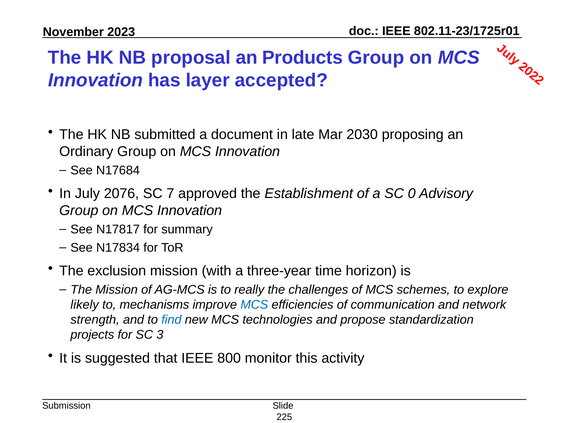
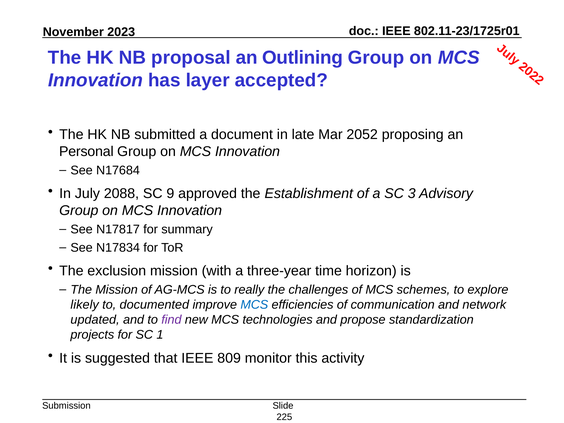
Products: Products -> Outlining (303, 58)
2030: 2030 -> 2052 (362, 134)
Ordinary: Ordinary -> Personal (86, 151)
2076: 2076 -> 2088 (121, 194)
7: 7 -> 9 (170, 194)
SC 0: 0 -> 3 (412, 194)
mechanisms: mechanisms -> documented (154, 305)
strength: strength -> updated (95, 320)
find colour: blue -> purple (171, 320)
3: 3 -> 1 (160, 335)
800: 800 -> 809 (229, 358)
